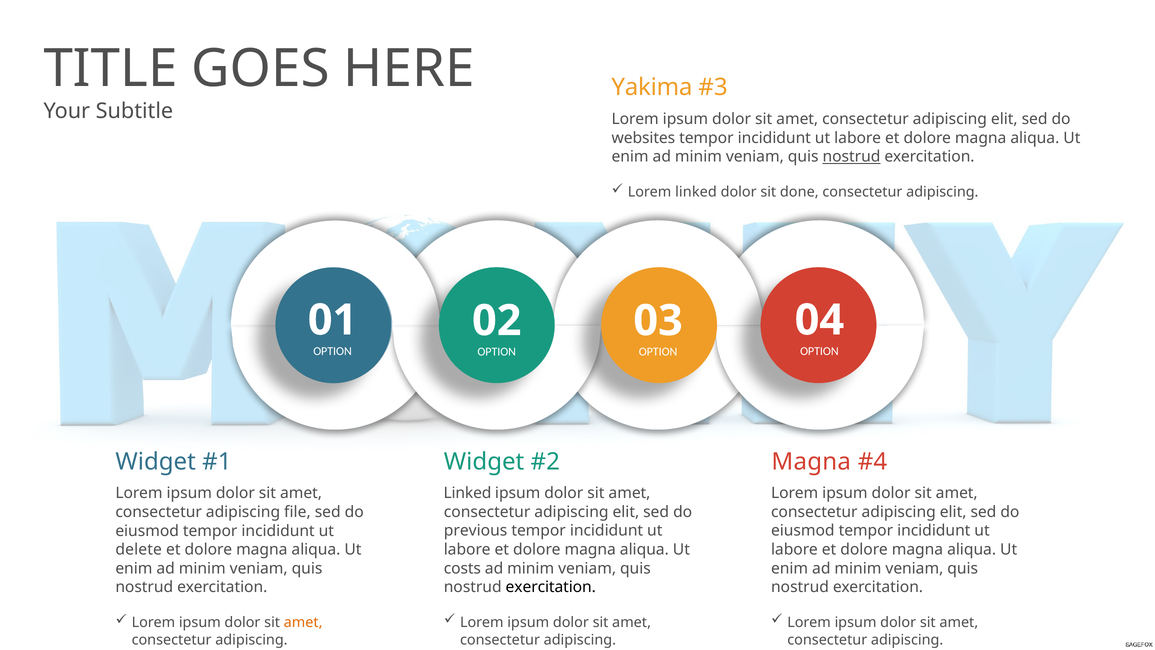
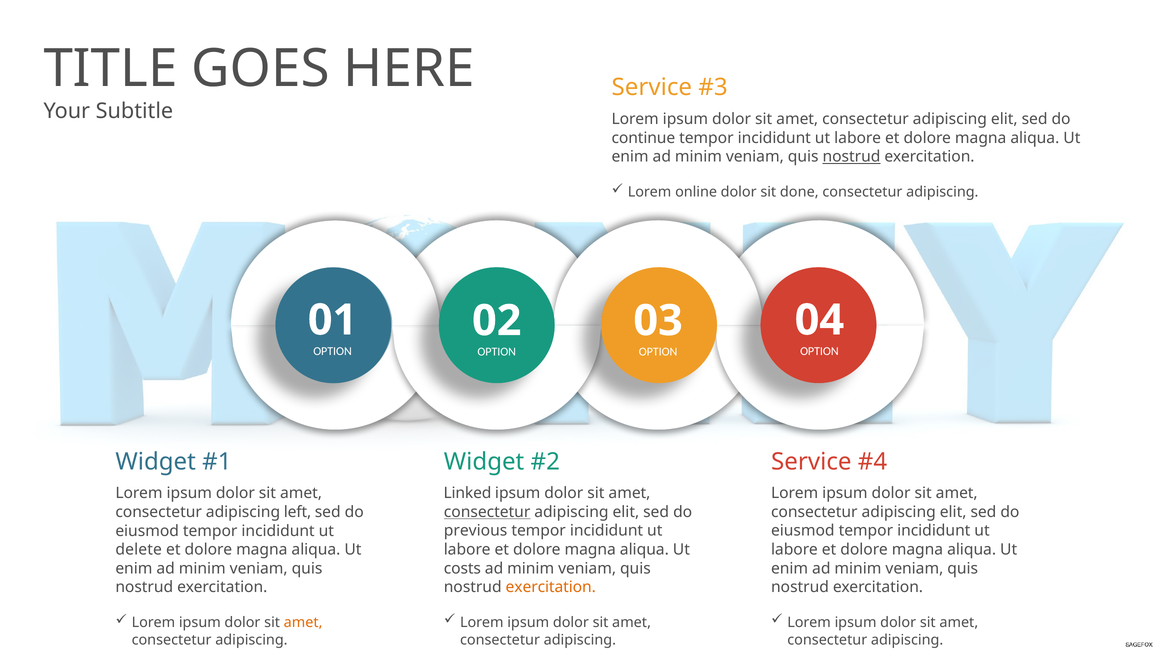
Yakima: Yakima -> Service (652, 87)
websites: websites -> continue (643, 138)
Lorem linked: linked -> online (696, 192)
Magna: Magna -> Service (811, 461)
consectetur underline: none -> present (487, 512)
file: file -> left (298, 512)
exercitation colour: black -> orange (551, 587)
